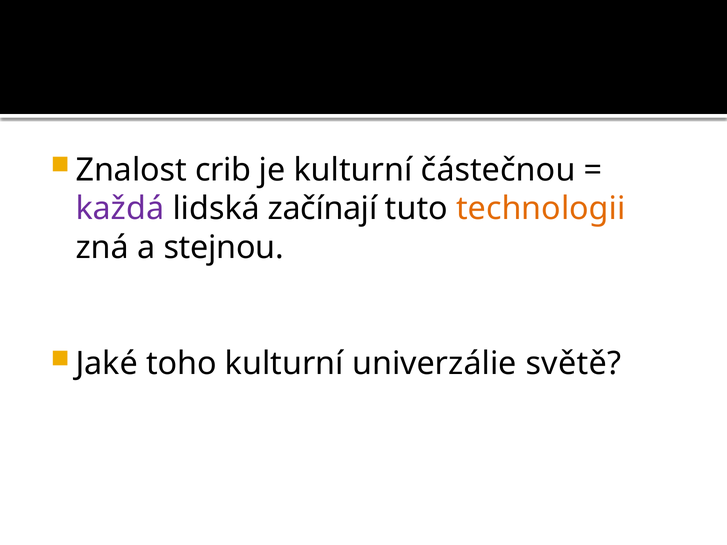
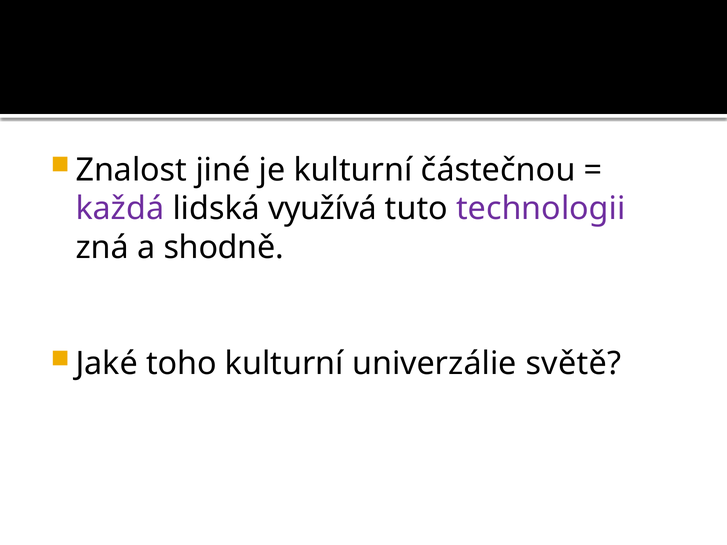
crib: crib -> jiné (223, 170)
začínají: začínají -> využívá (323, 209)
technologii colour: orange -> purple (541, 209)
stejnou: stejnou -> shodně (224, 248)
